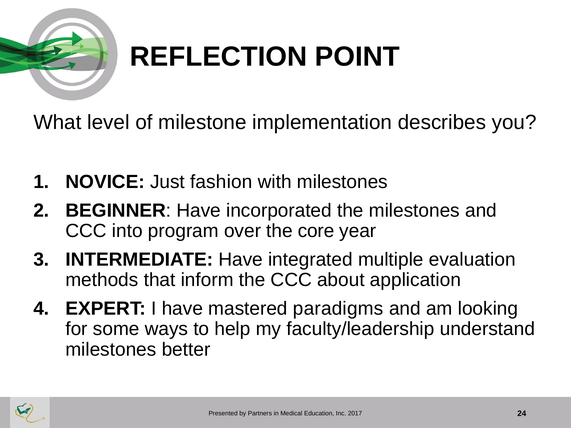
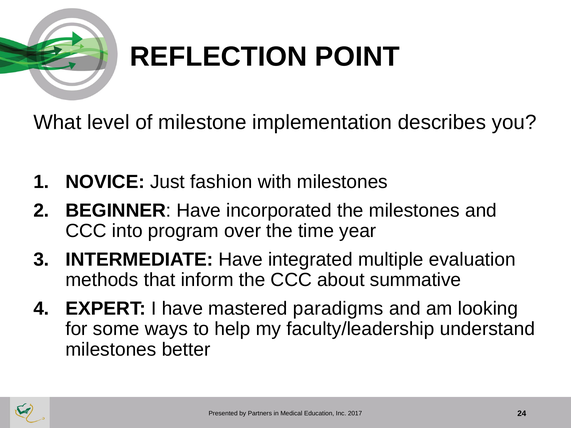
core: core -> time (316, 231)
application: application -> summative (416, 280)
